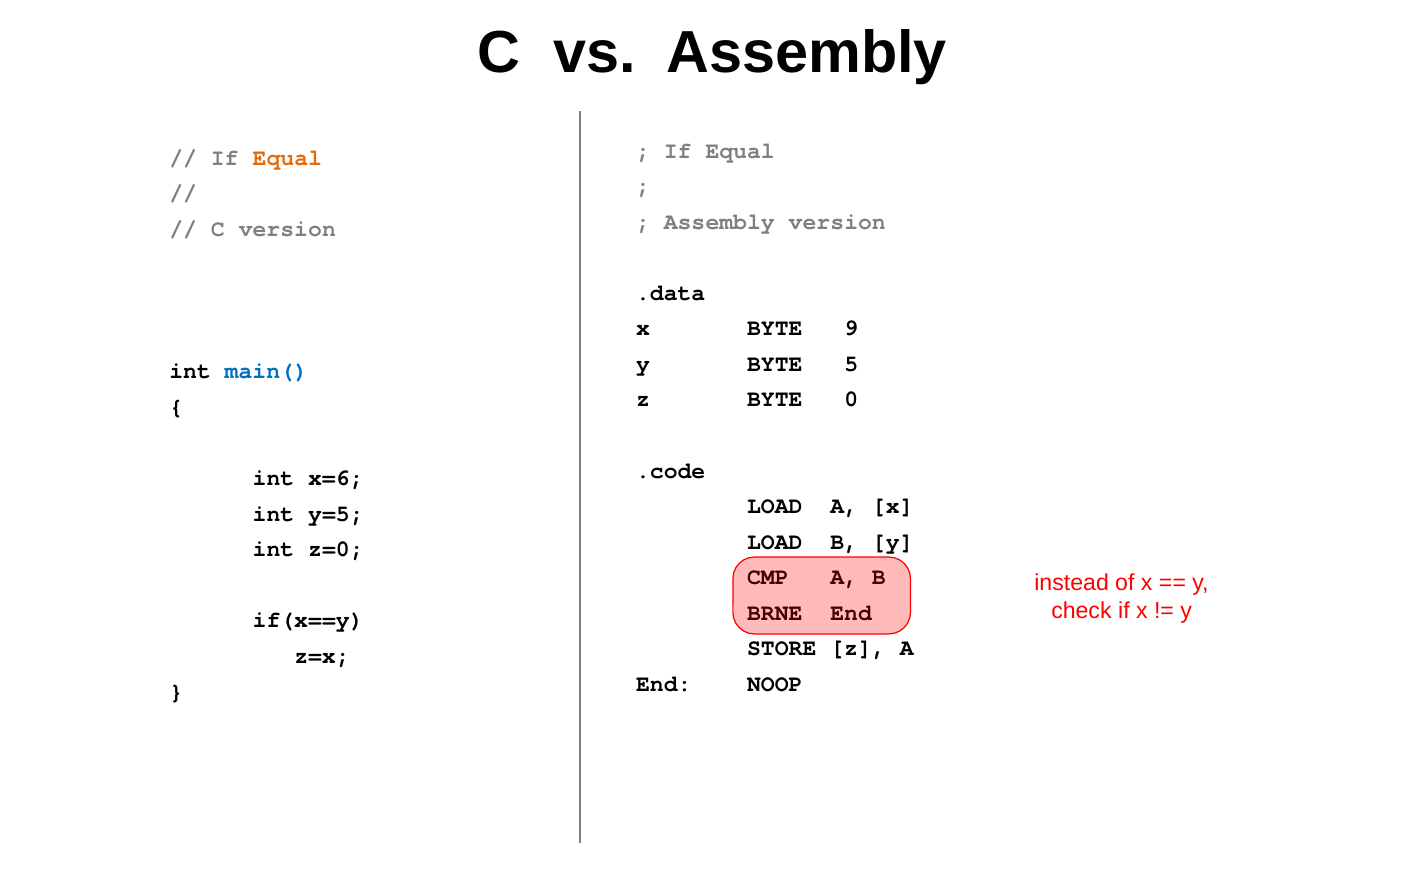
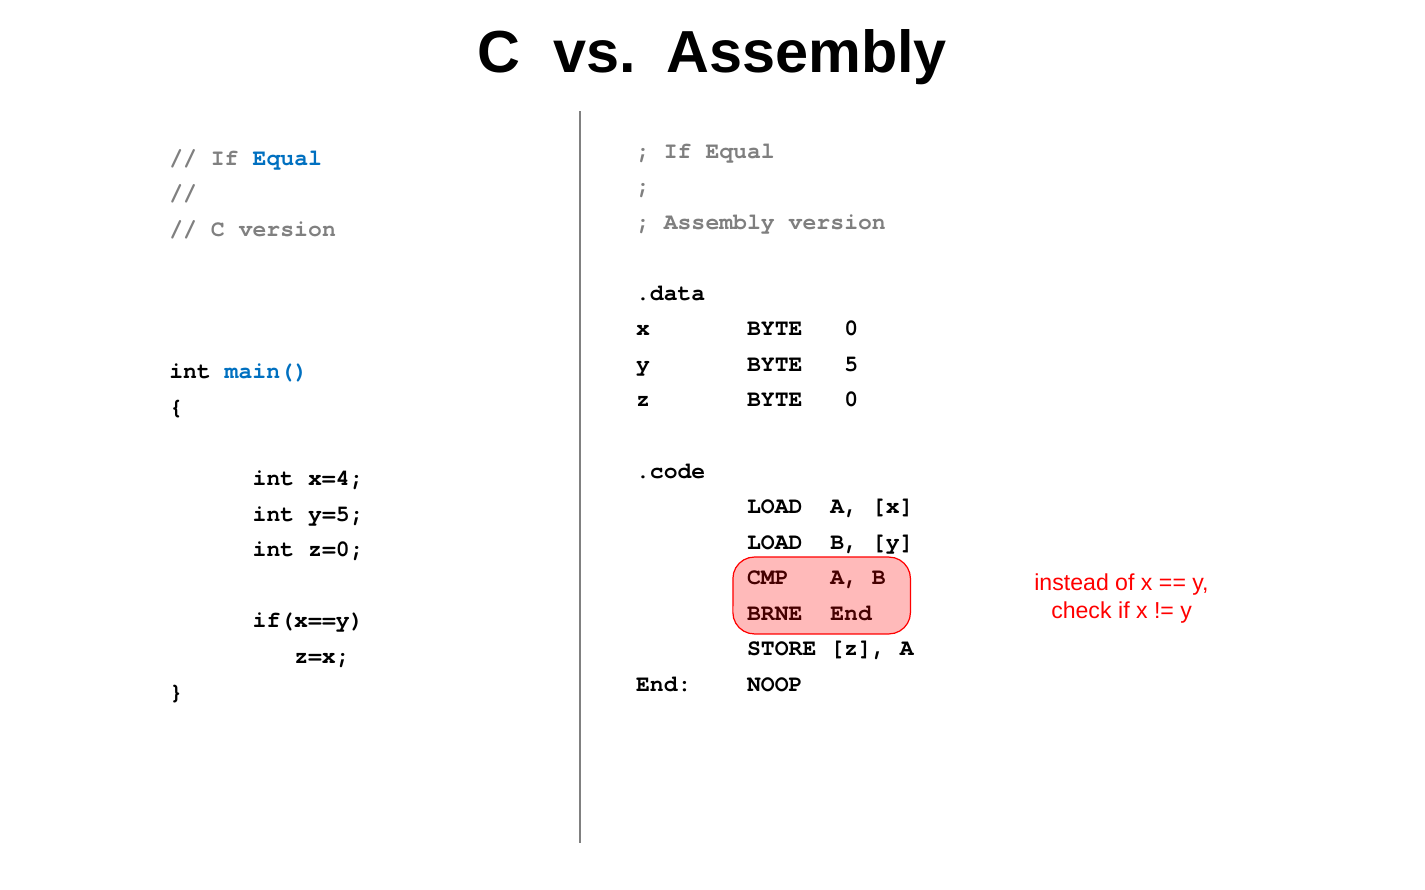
Equal colour: orange -> blue (287, 158)
x BYTE 9: 9 -> 0 (851, 328)
x=6: x=6 -> x=4 (336, 478)
